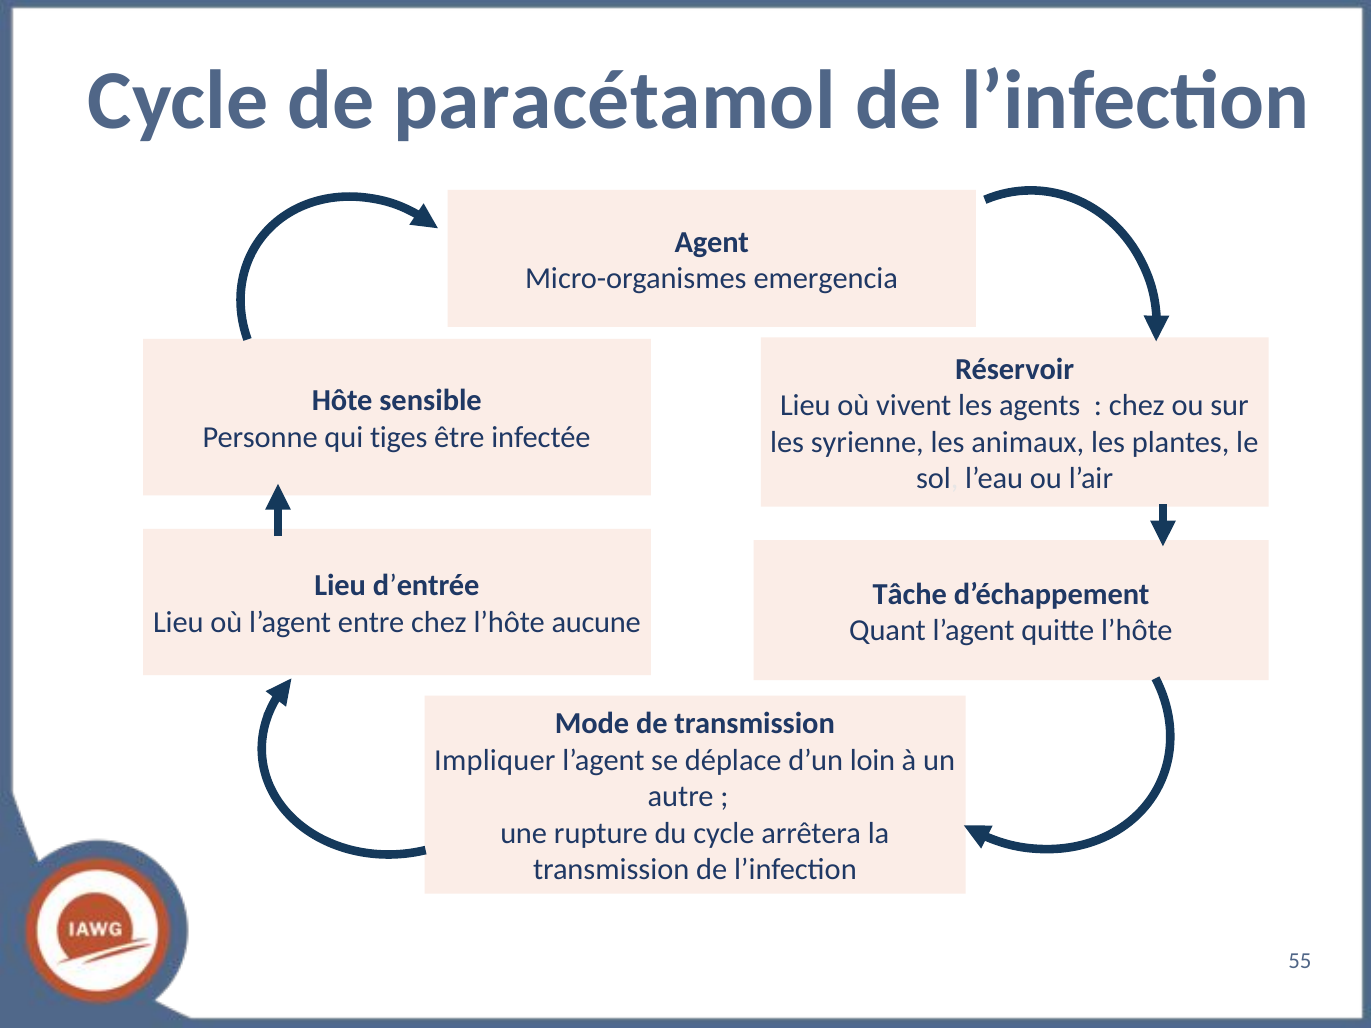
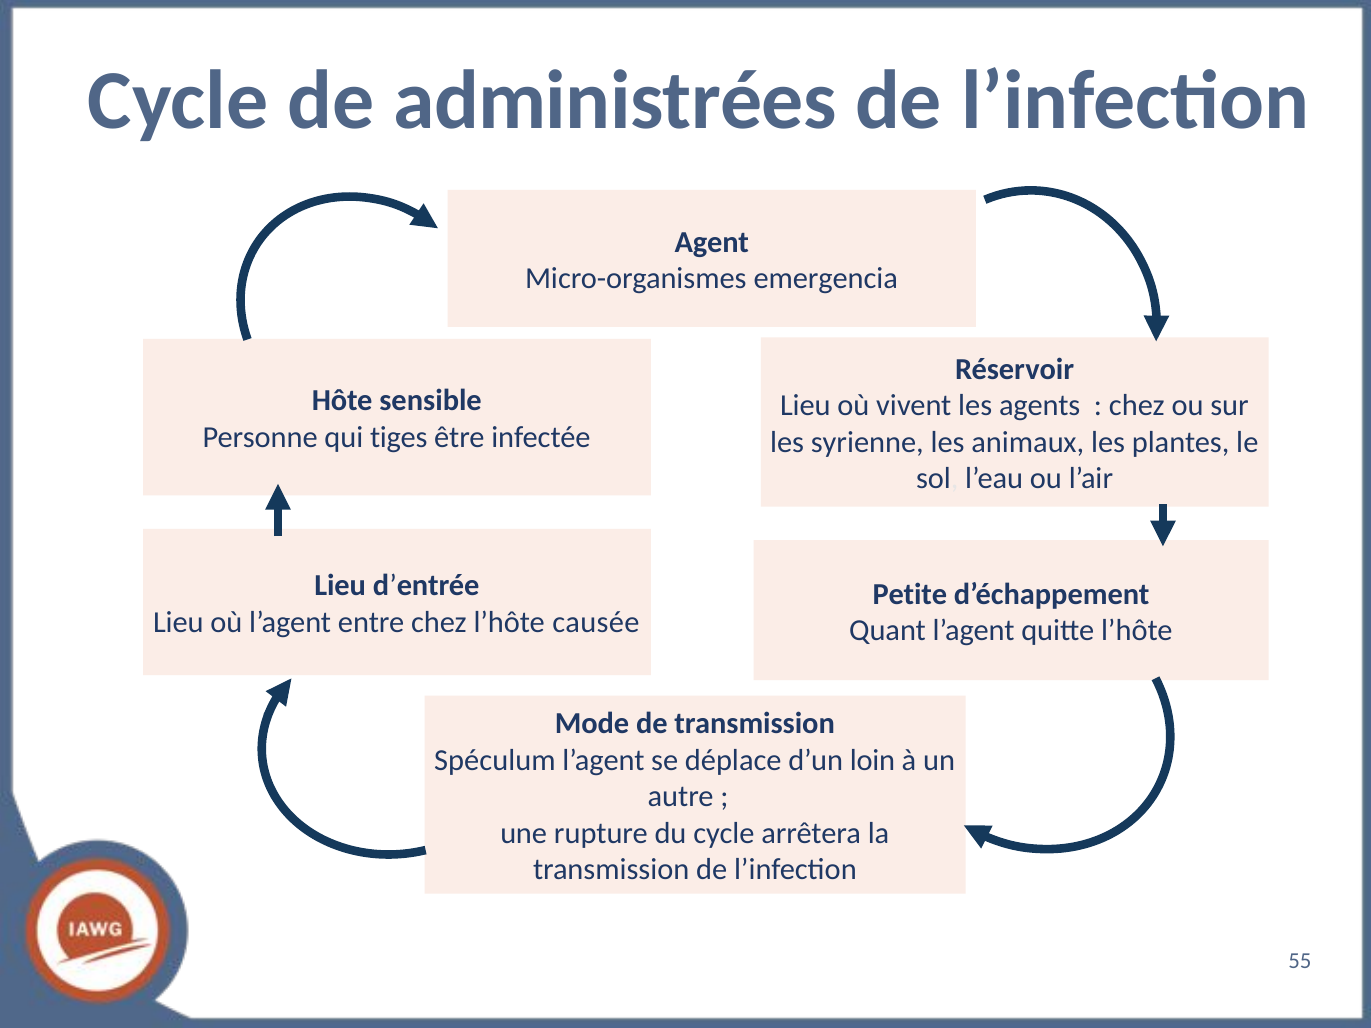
paracétamol: paracétamol -> administrées (615, 101)
Tâche: Tâche -> Petite (910, 594)
aucune: aucune -> causée (596, 623)
Impliquer: Impliquer -> Spéculum (495, 760)
